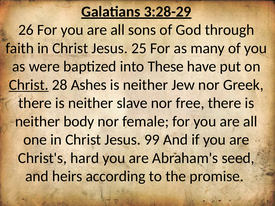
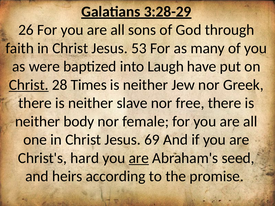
25: 25 -> 53 (139, 48)
These: These -> Laugh (166, 67)
Ashes: Ashes -> Times (89, 85)
99: 99 -> 69 (152, 140)
are underline: none -> present (139, 158)
